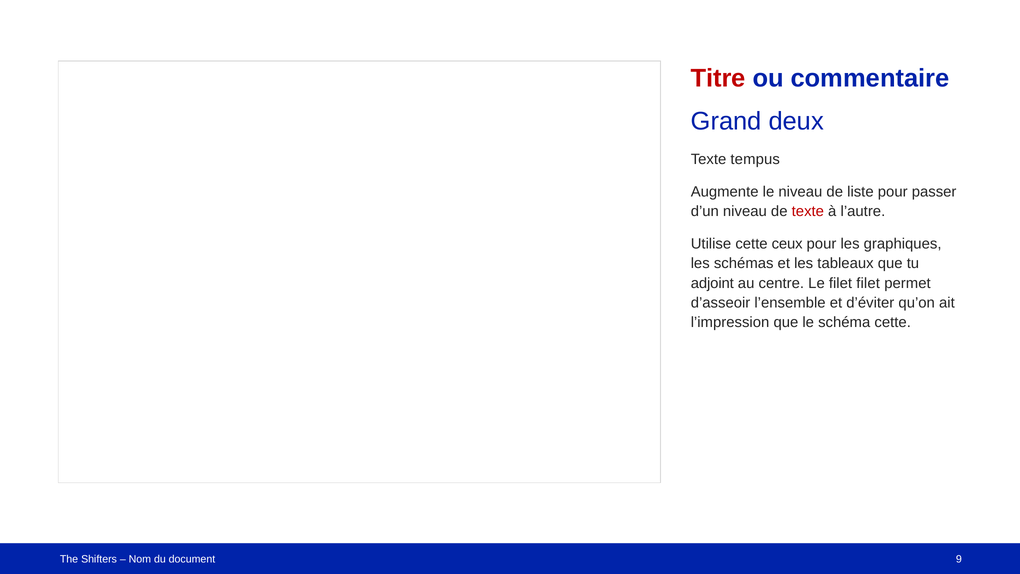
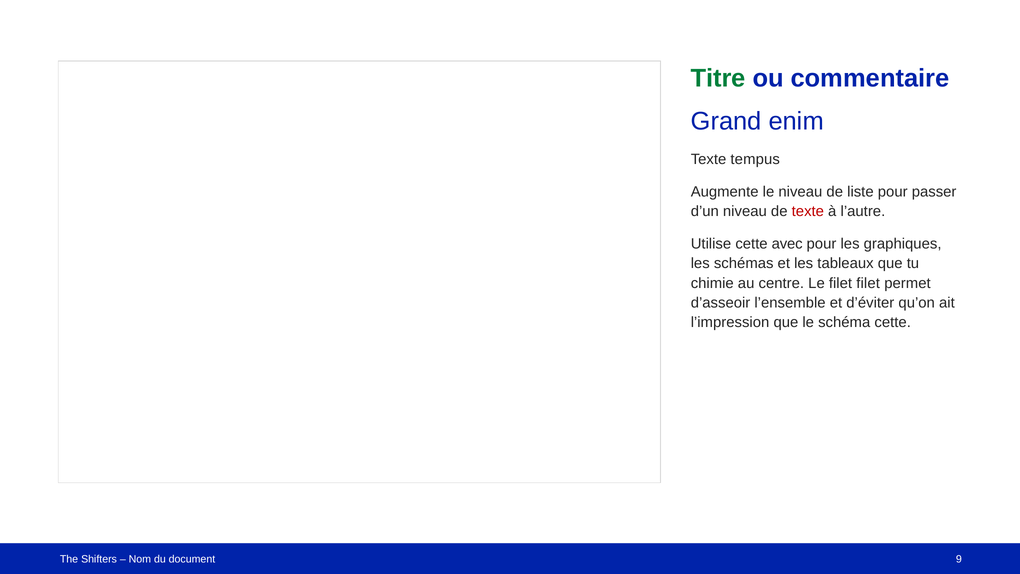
Titre colour: red -> green (718, 78)
deux: deux -> enim (796, 121)
ceux: ceux -> avec (787, 244)
adjoint: adjoint -> chimie (712, 283)
